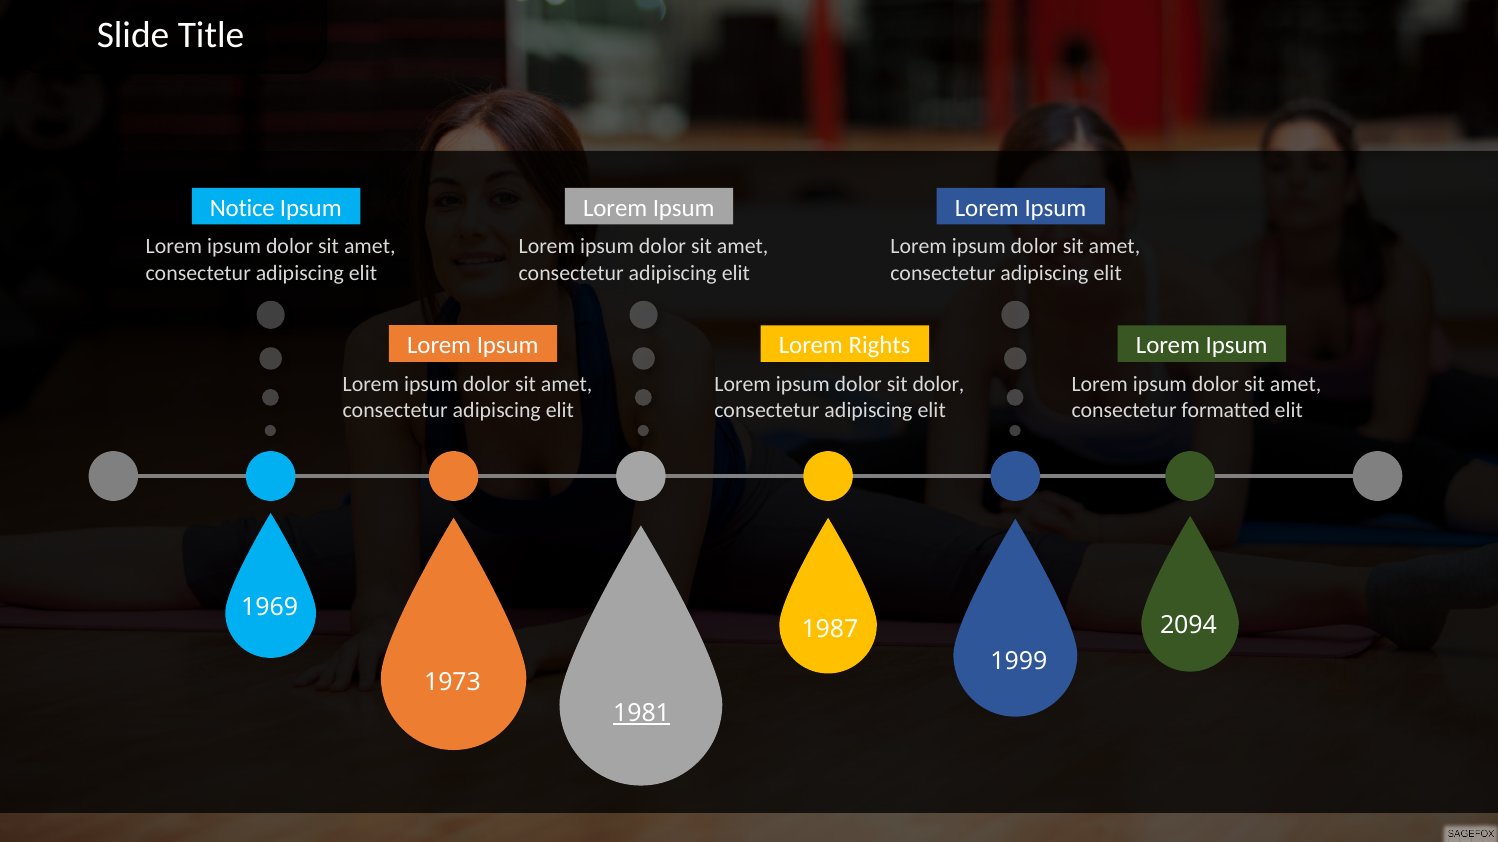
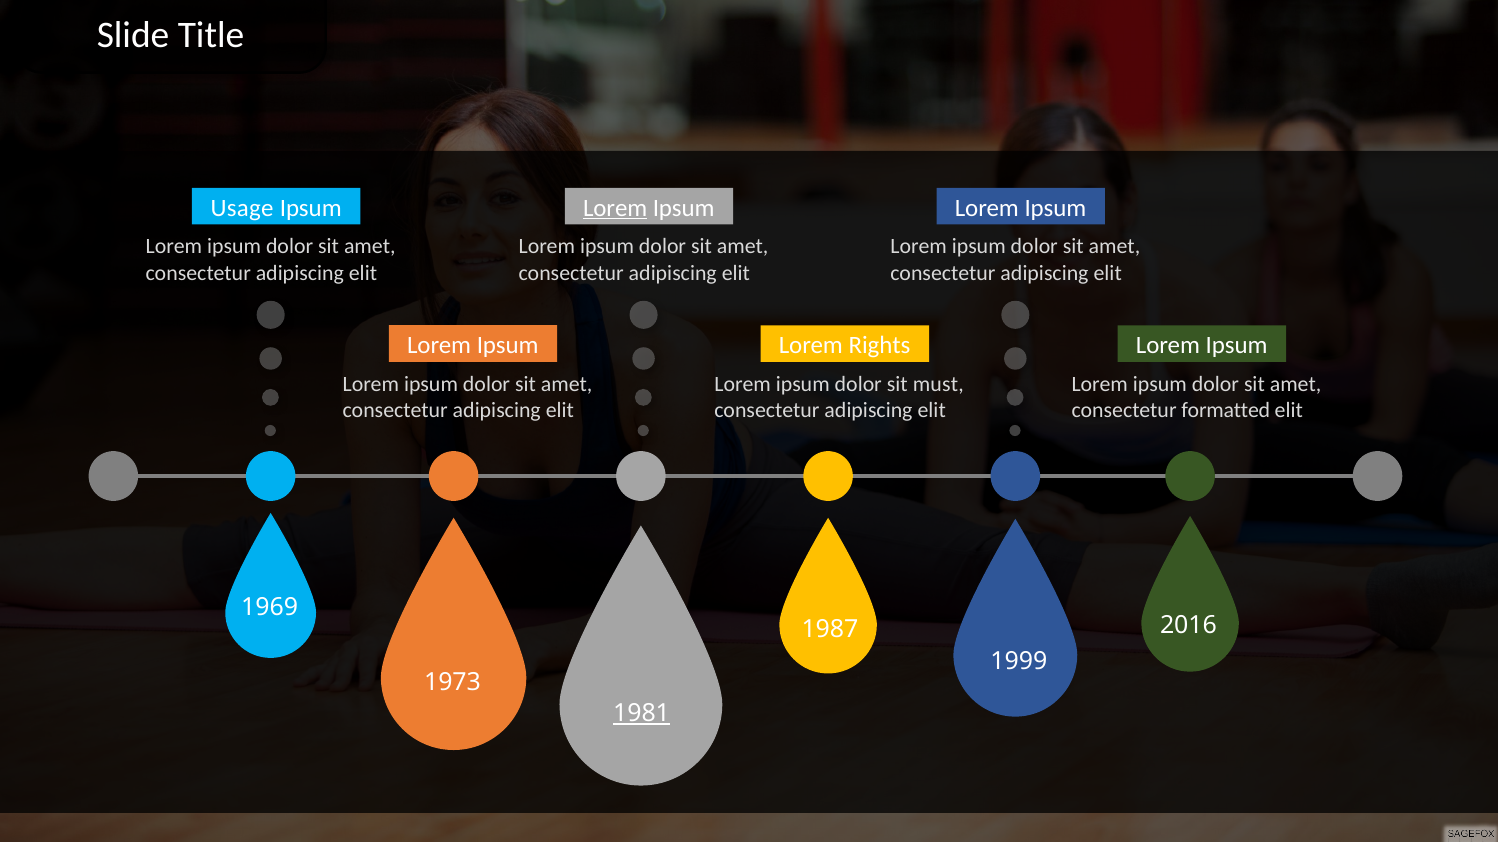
Notice: Notice -> Usage (242, 208)
Lorem underline: none -> present (615, 208)
sit dolor: dolor -> must (938, 384)
2094: 2094 -> 2016 (1188, 626)
